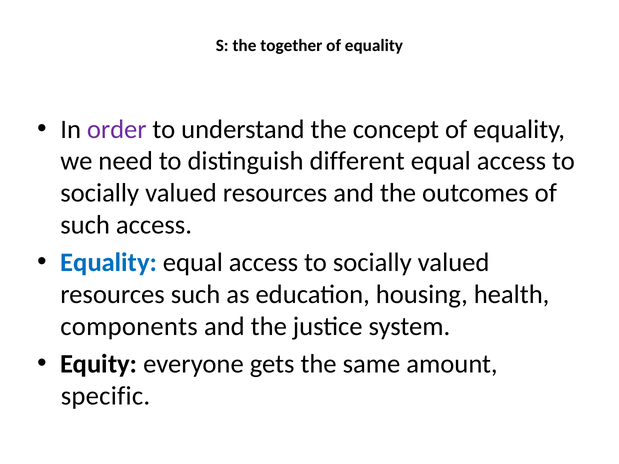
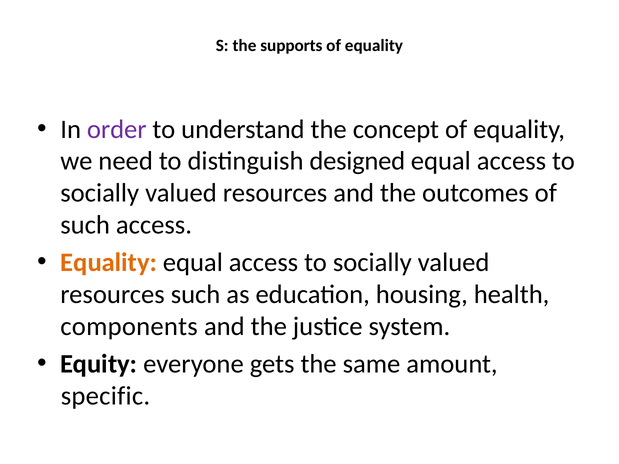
together: together -> supports (291, 46)
different: different -> designed (357, 161)
Equality colour: blue -> orange (109, 263)
